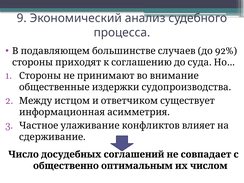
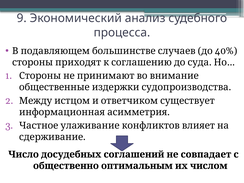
92%: 92% -> 40% (226, 51)
